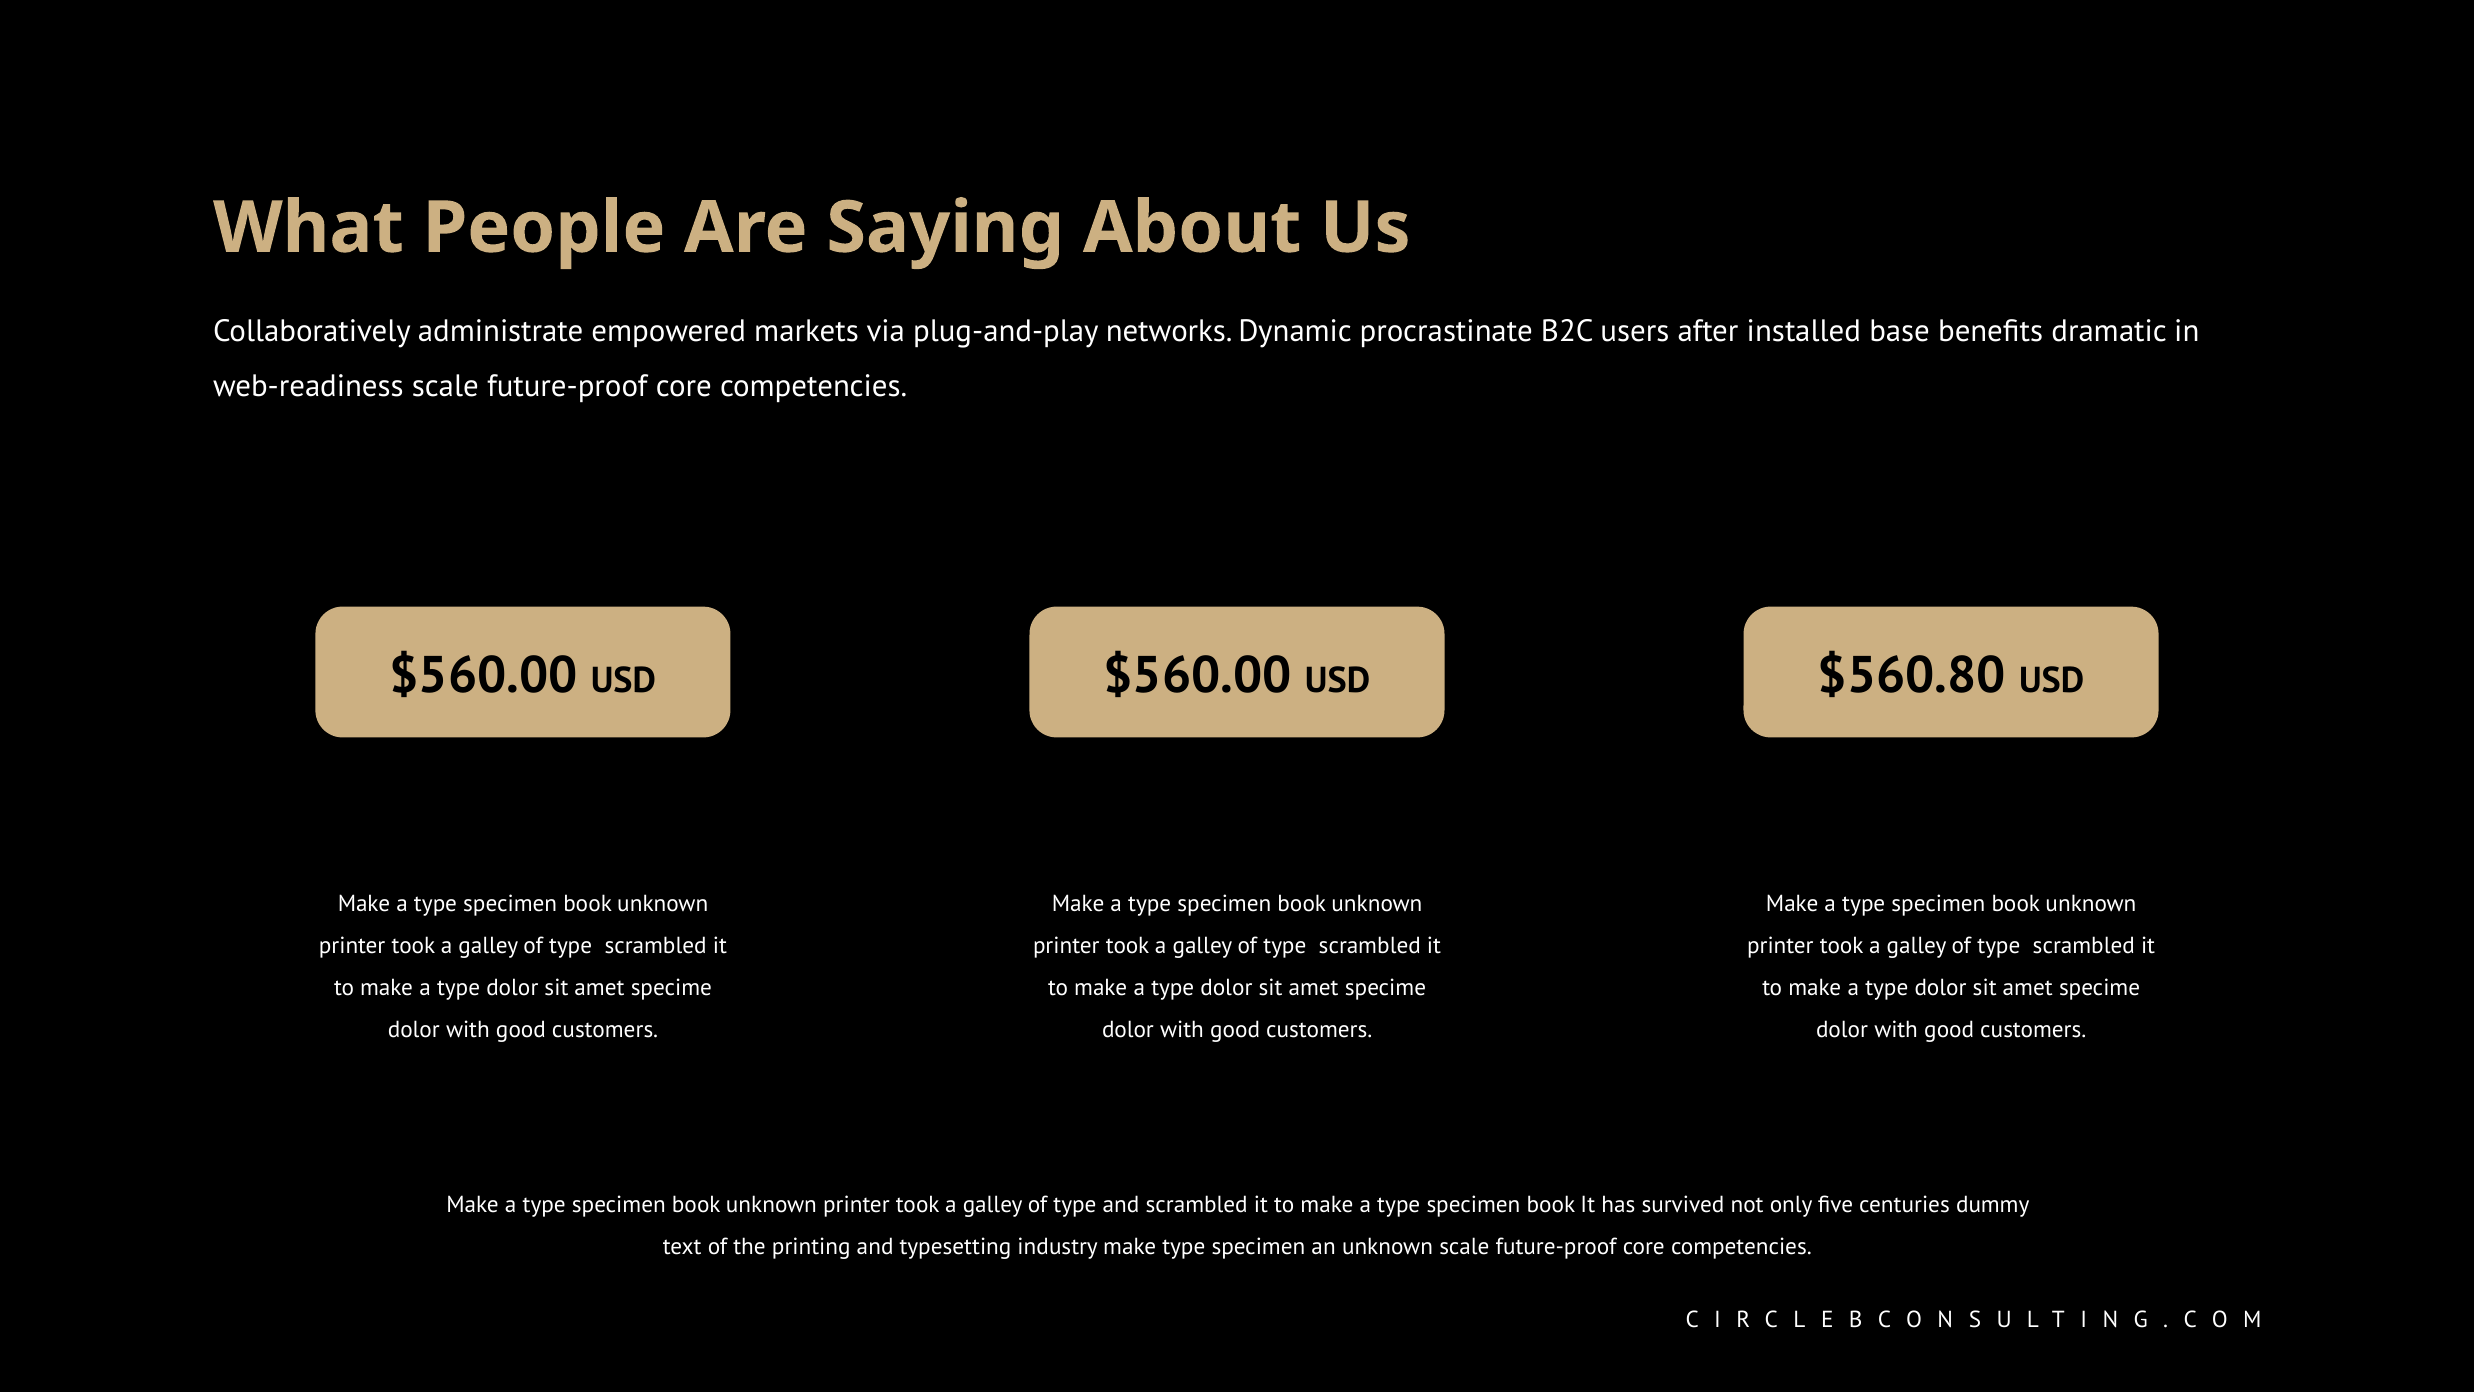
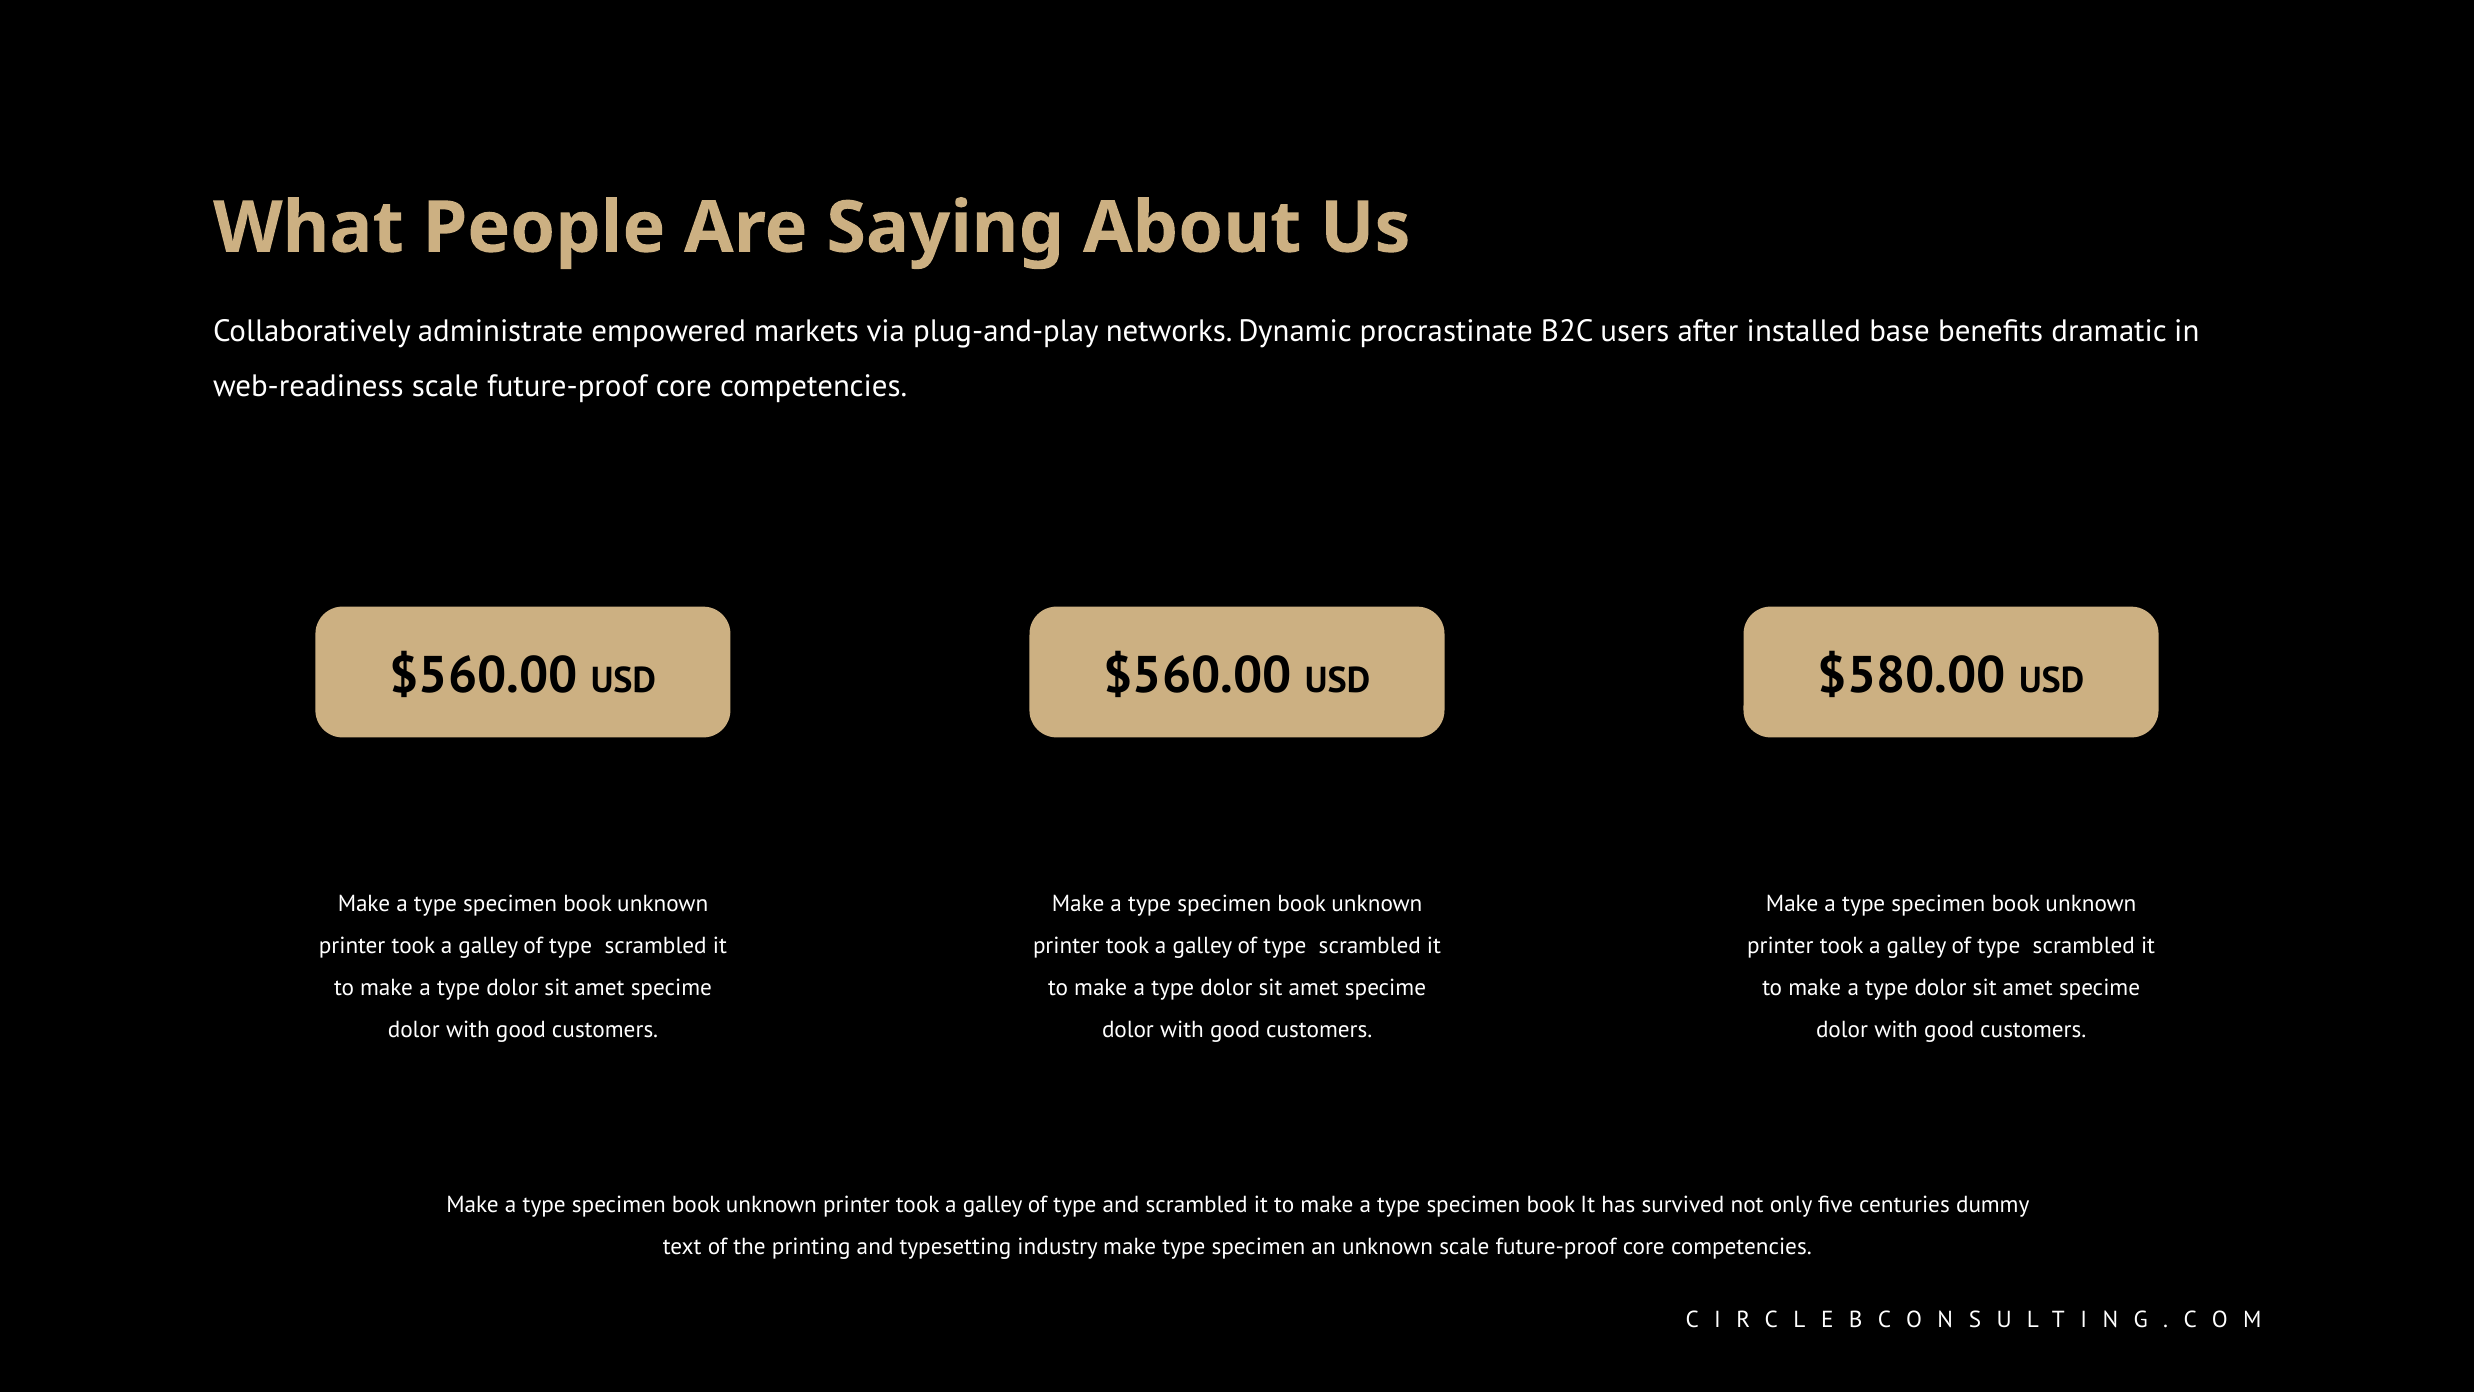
$560.80: $560.80 -> $580.00 (1912, 675)
